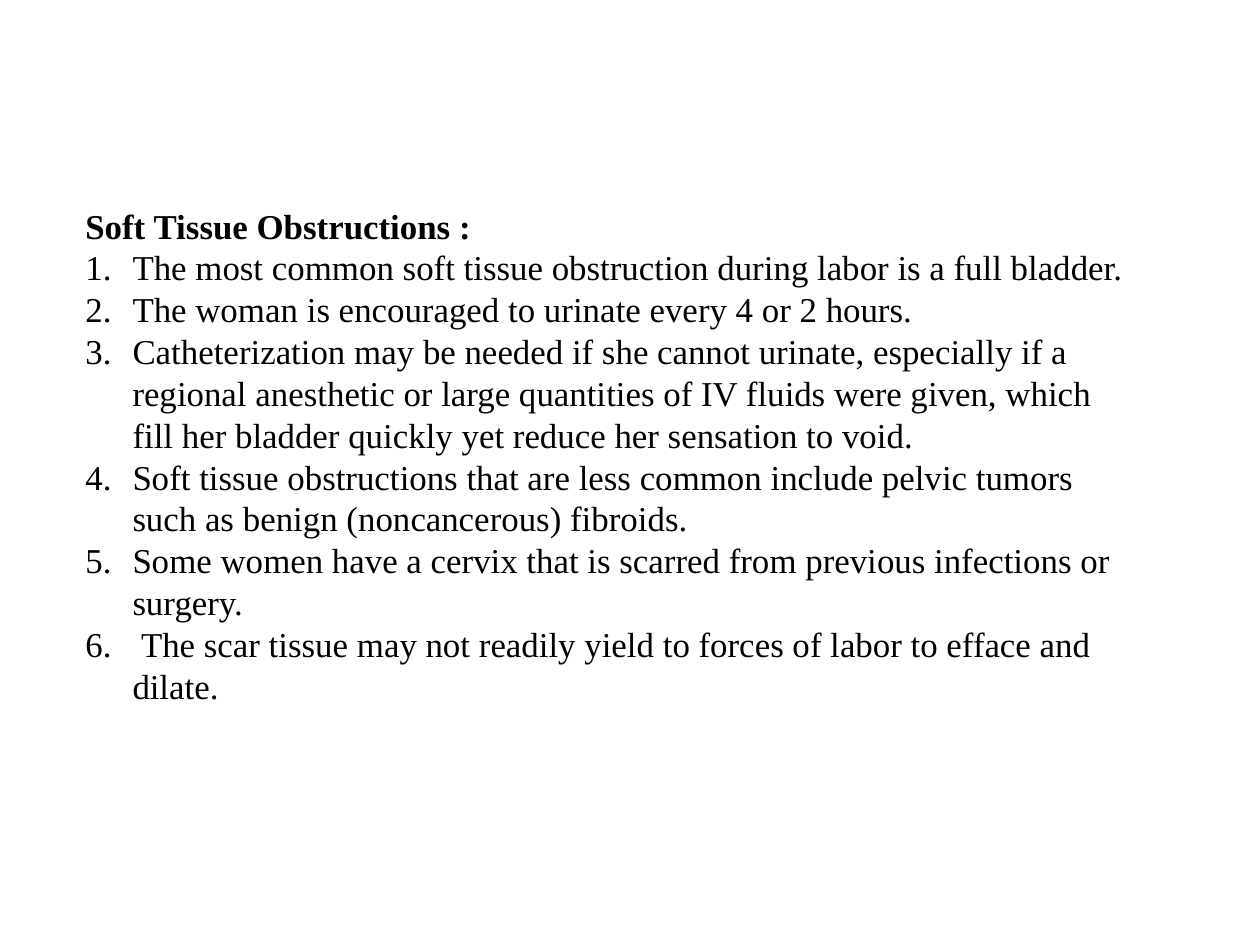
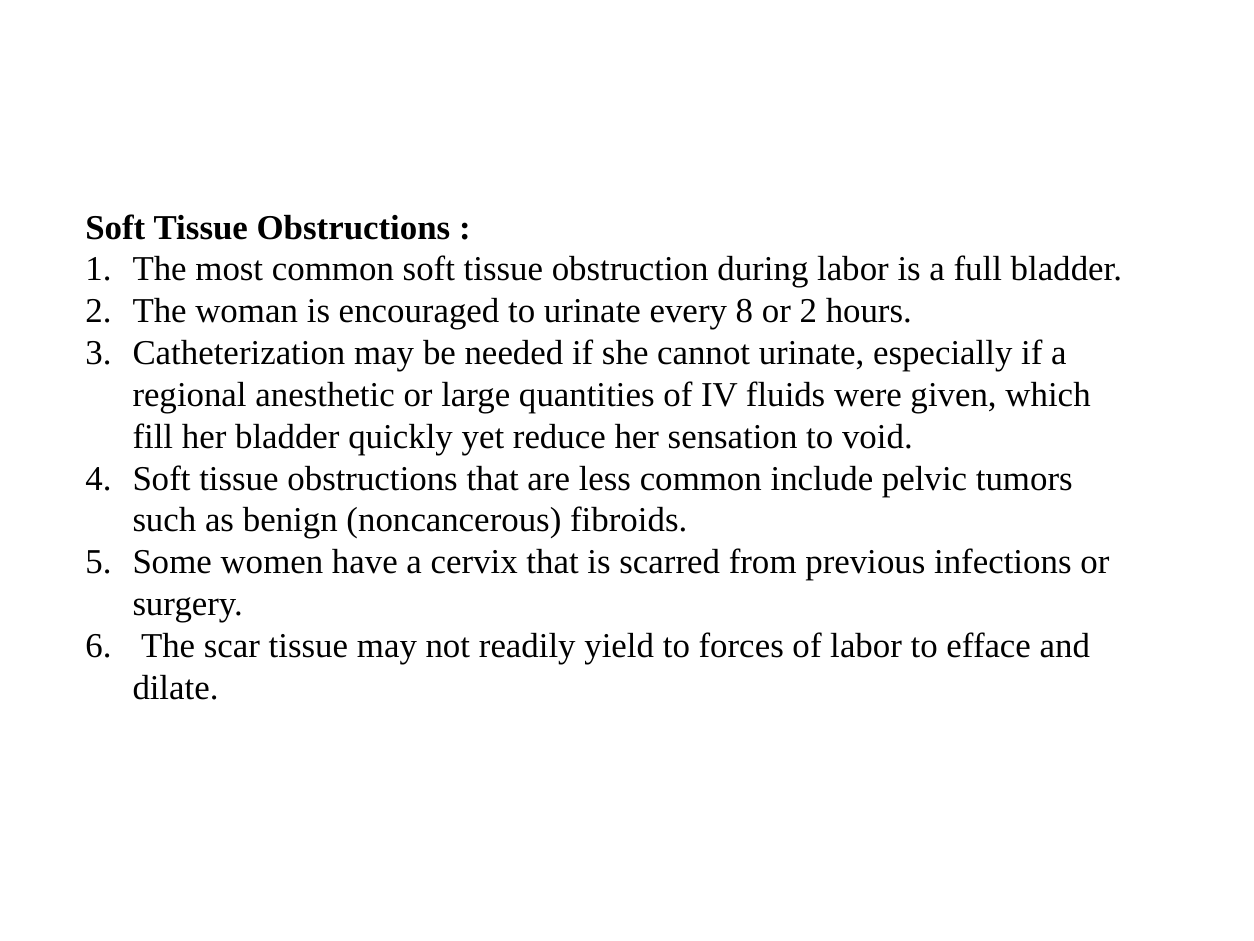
every 4: 4 -> 8 (744, 311)
